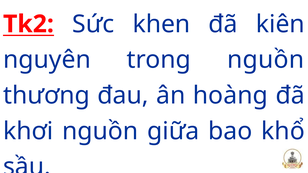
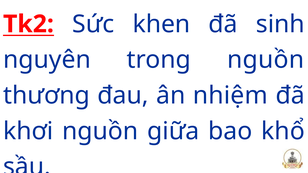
kiên: kiên -> sinh (280, 24)
hoàng: hoàng -> nhiệm (230, 96)
